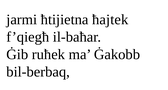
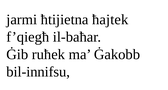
bil-berbaq: bil-berbaq -> bil-innifsu (38, 72)
